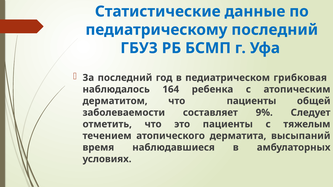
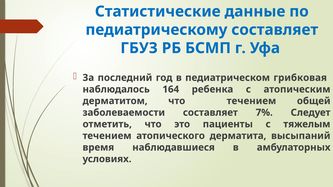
педиатрическому последний: последний -> составляет (275, 30)
что пациенты: пациенты -> течением (251, 101)
9%: 9% -> 7% (264, 113)
